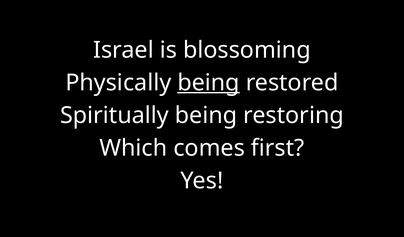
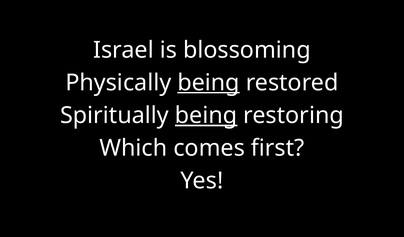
being underline: none -> present (206, 115)
